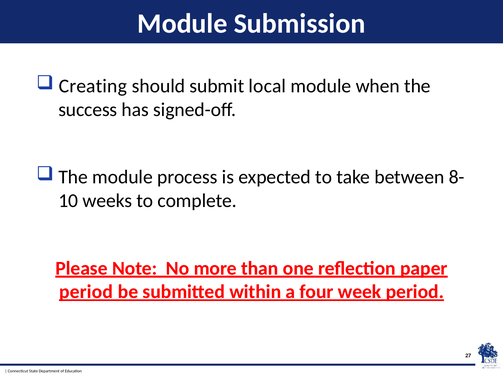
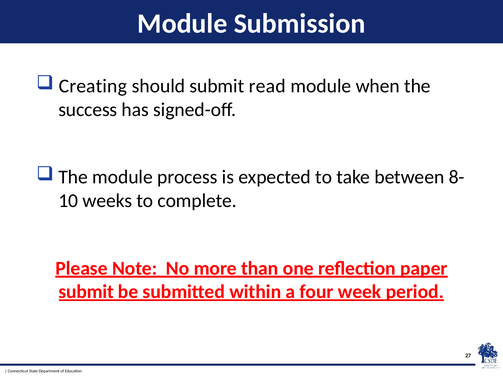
local: local -> read (267, 86)
period: period -> submit (86, 292)
